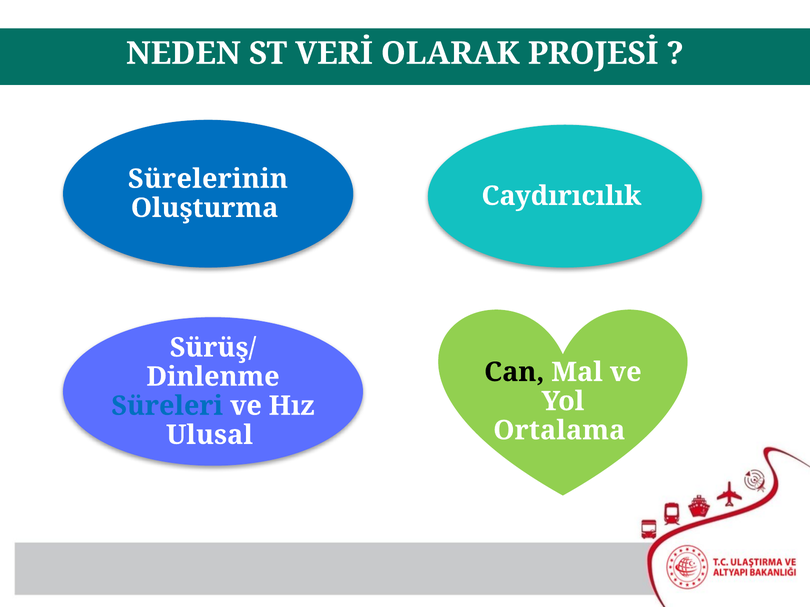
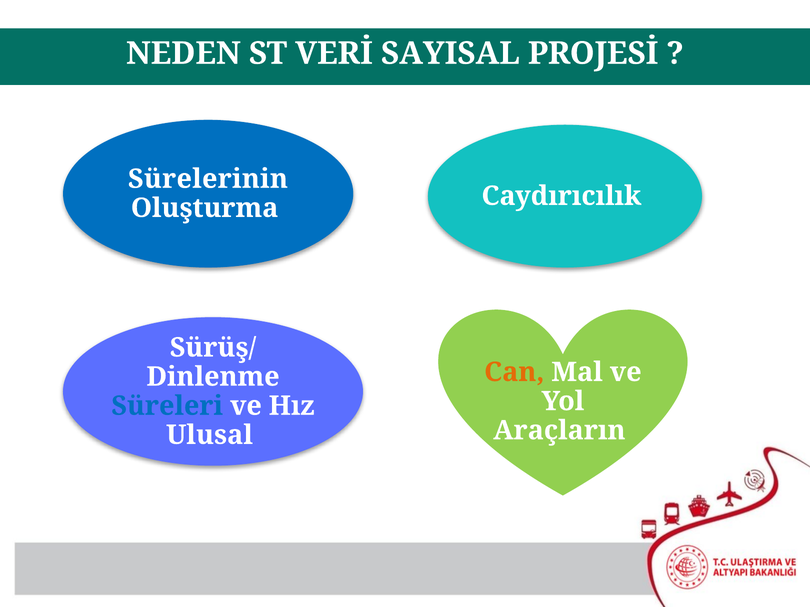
OLARAK: OLARAK -> SAYISAL (450, 53)
Can colour: black -> orange (514, 372)
Ortalama: Ortalama -> Araçların (559, 431)
